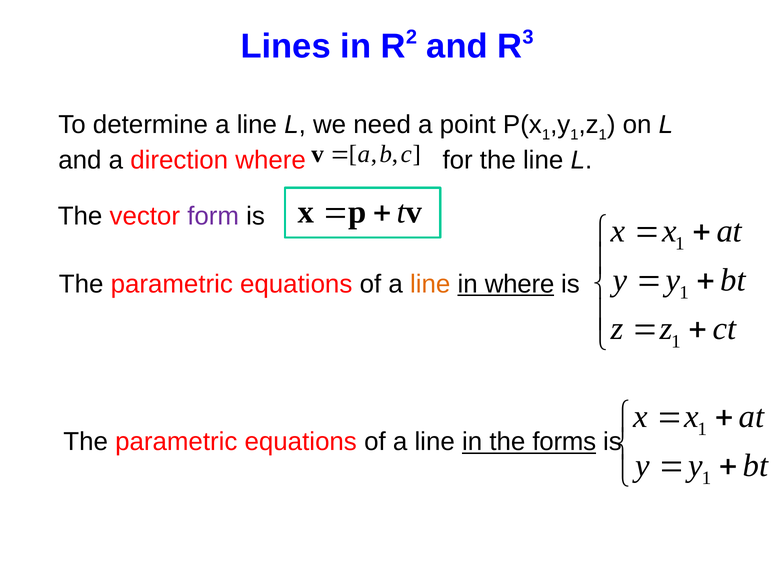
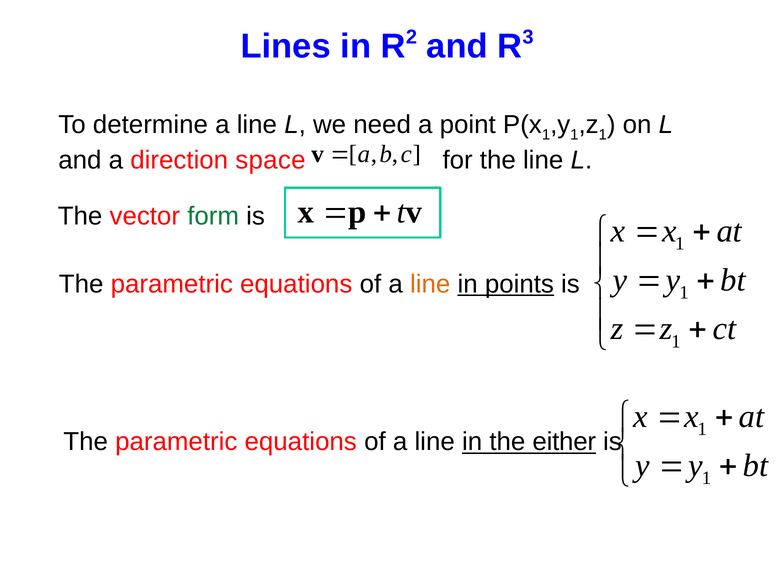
direction where: where -> space (270, 160)
form colour: purple -> green (213, 216)
in where: where -> points (519, 284)
forms: forms -> either (564, 442)
